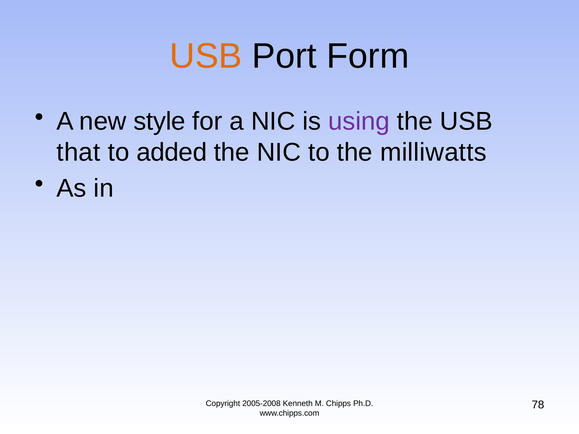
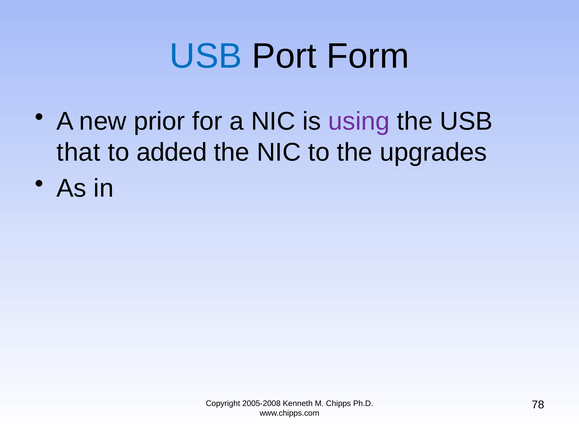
USB colour: orange -> blue (206, 56)
style: style -> prior (159, 121)
milliwatts: milliwatts -> upgrades (433, 152)
